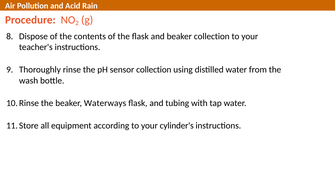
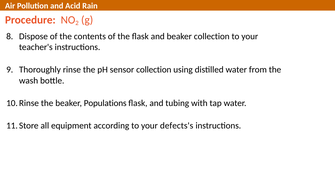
Waterways: Waterways -> Populations (105, 103)
cylinder's: cylinder's -> defects's (177, 125)
